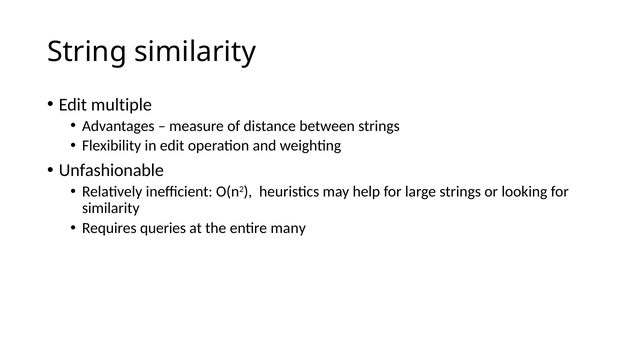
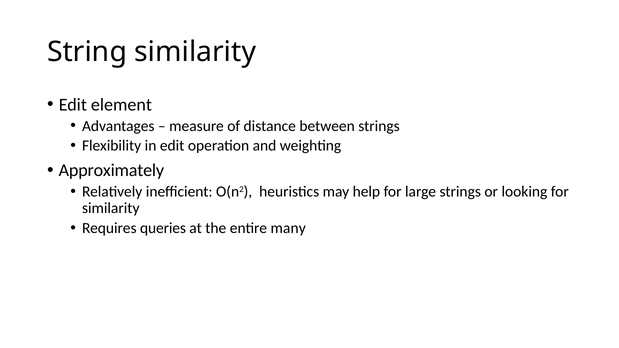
multiple: multiple -> element (121, 105)
Unfashionable: Unfashionable -> Approximately (111, 170)
